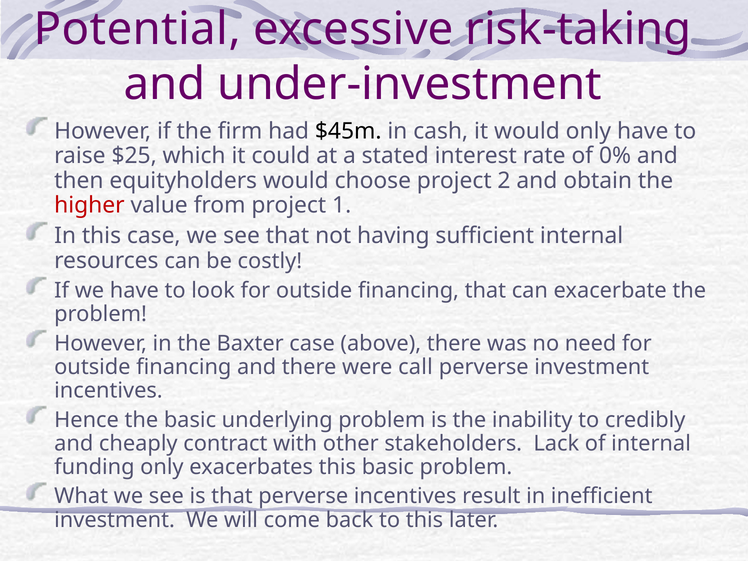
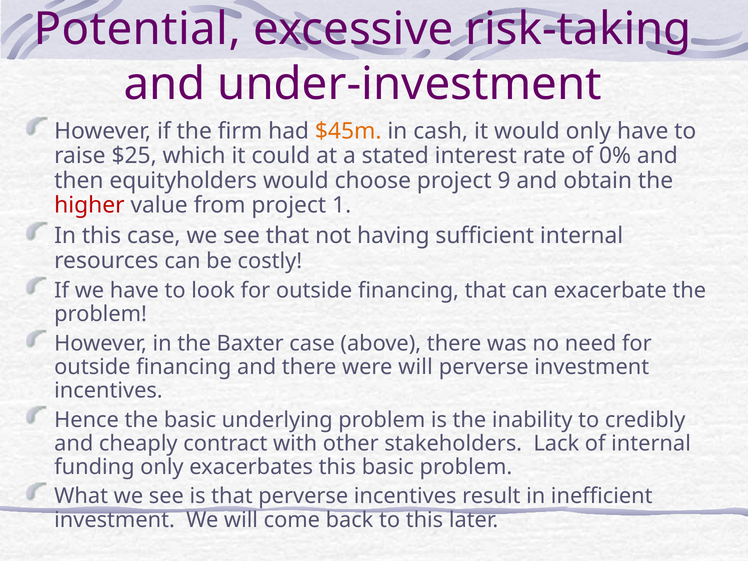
$45m colour: black -> orange (348, 131)
2: 2 -> 9 (504, 181)
were call: call -> will (415, 367)
